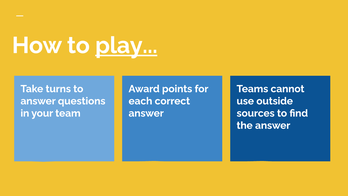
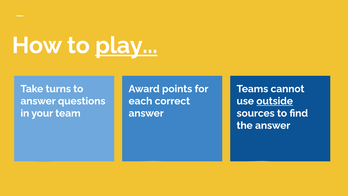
outside underline: none -> present (275, 101)
